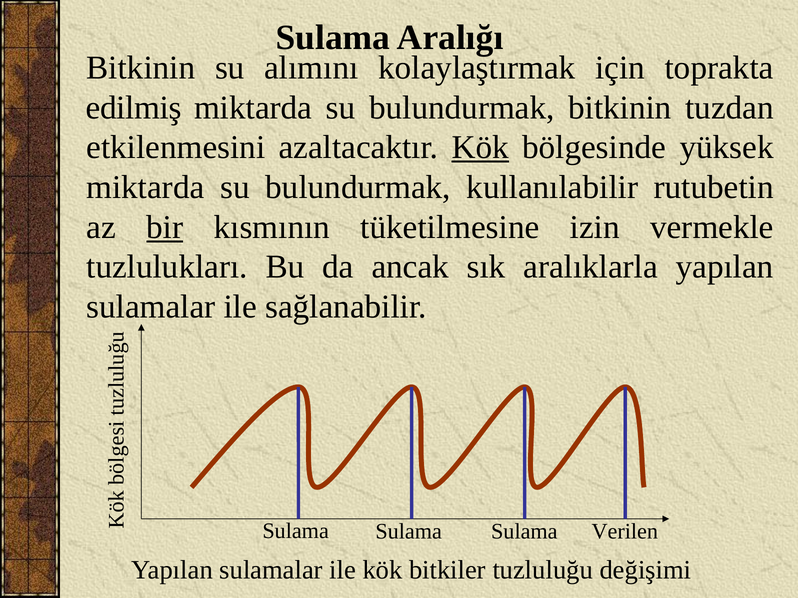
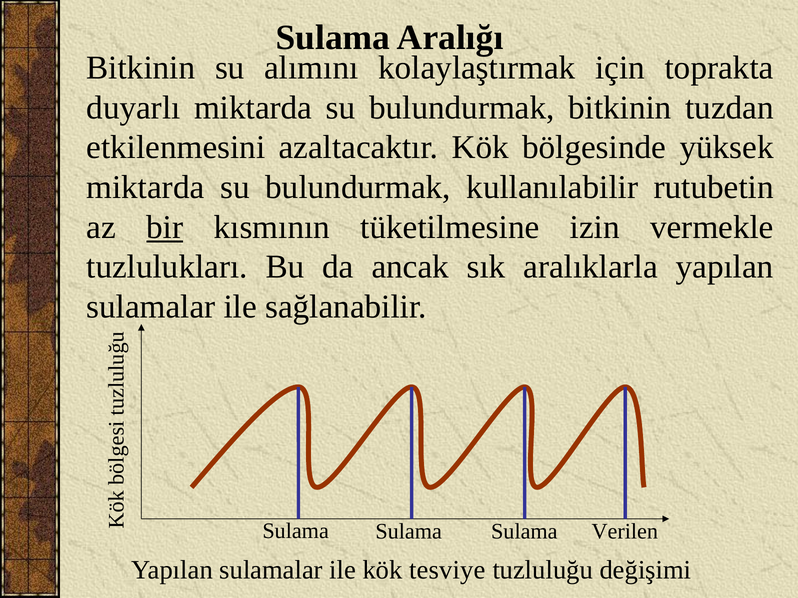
edilmiş: edilmiş -> duyarlı (133, 108)
Kök underline: present -> none (480, 148)
bitkiler: bitkiler -> tesviye (447, 570)
